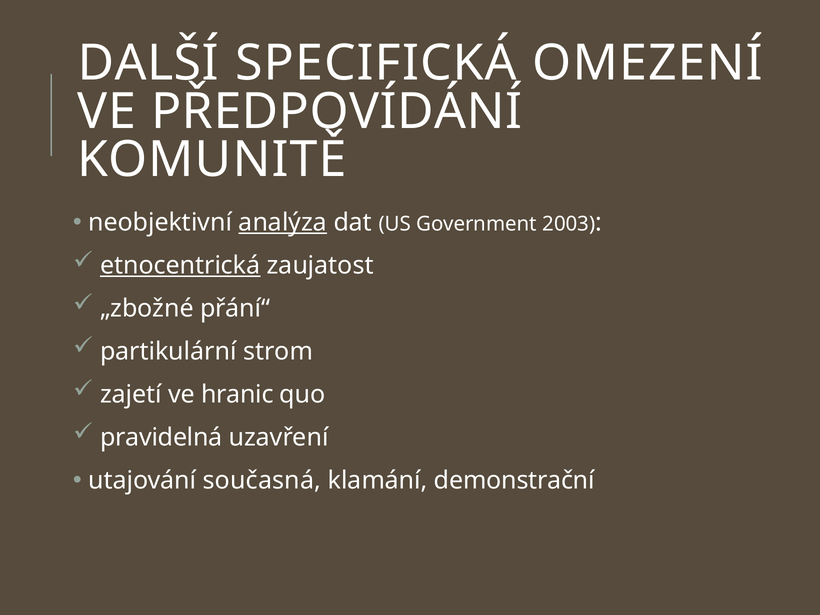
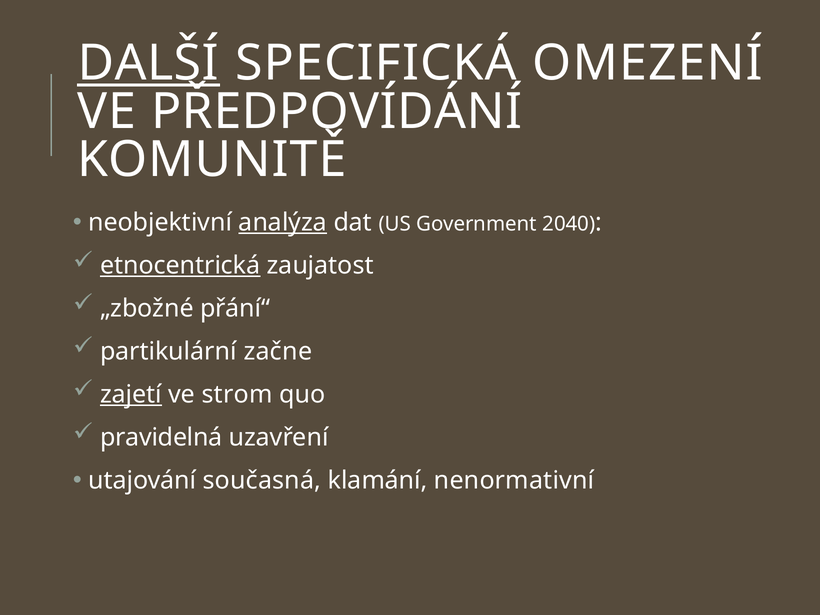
DALŠÍ underline: none -> present (148, 63)
2003: 2003 -> 2040 (569, 224)
strom: strom -> začne (278, 351)
zajetí underline: none -> present (131, 394)
hranic: hranic -> strom (237, 394)
demonstrační: demonstrační -> nenormativní (514, 480)
